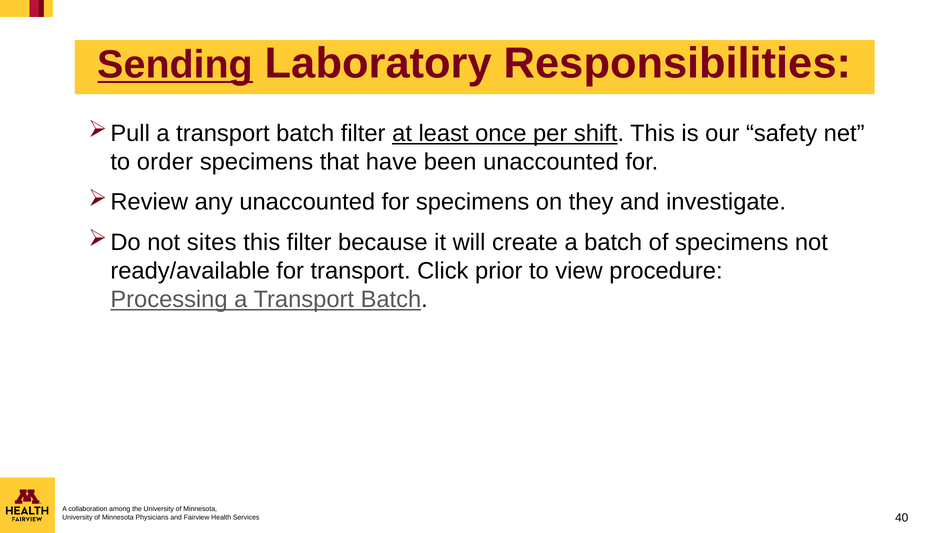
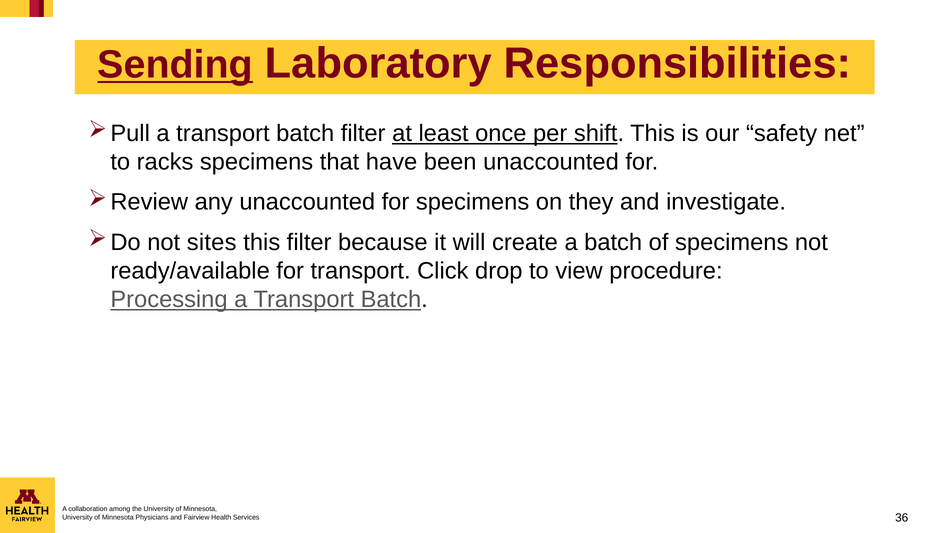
order: order -> racks (165, 162)
prior: prior -> drop (499, 271)
40: 40 -> 36 (902, 518)
